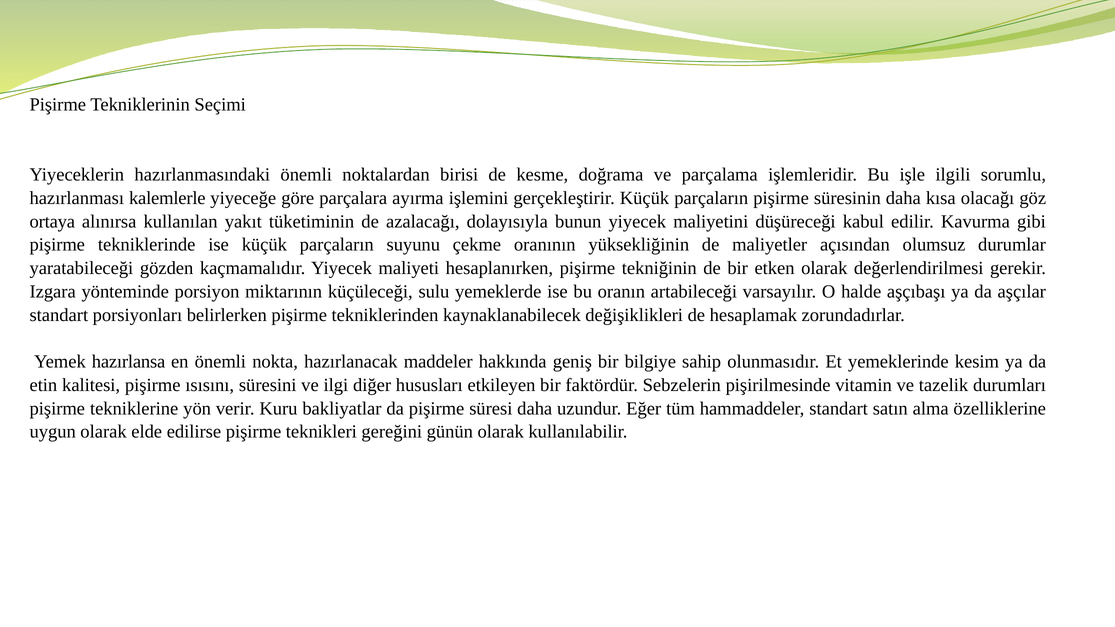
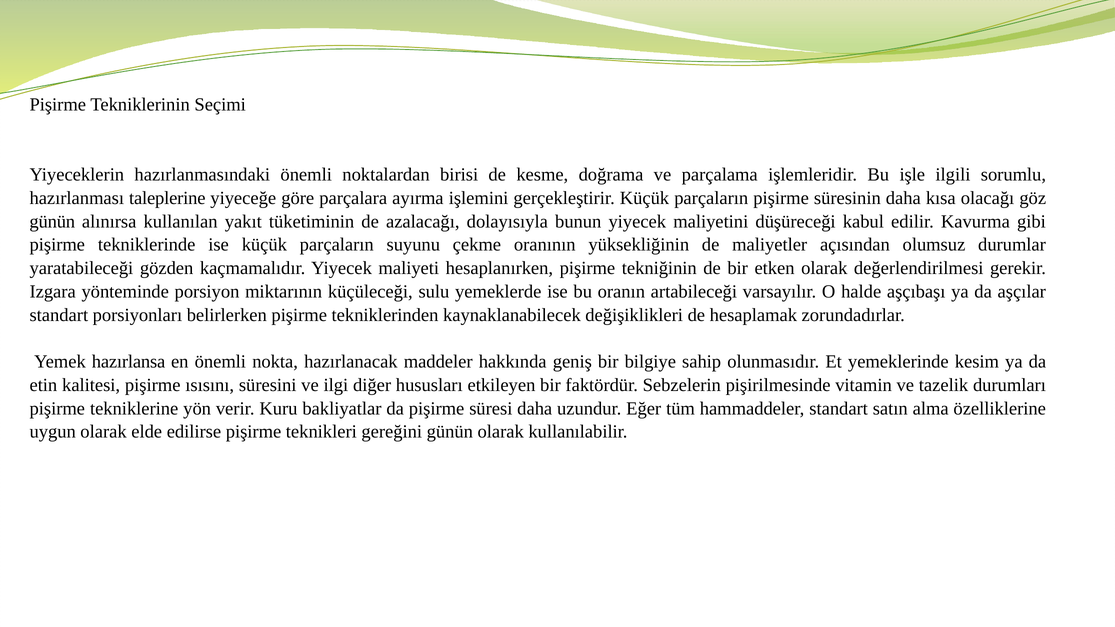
kalemlerle: kalemlerle -> taleplerine (167, 198)
ortaya: ortaya -> günün (52, 222)
